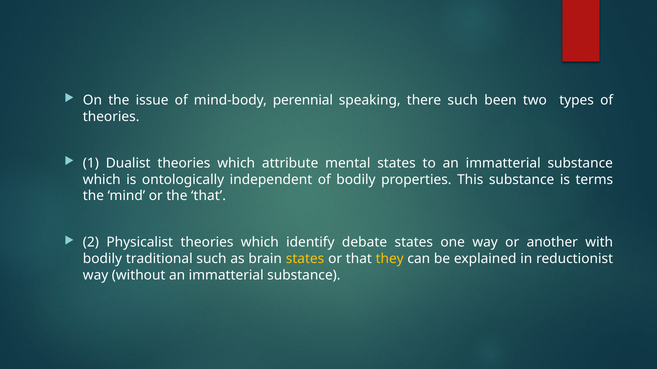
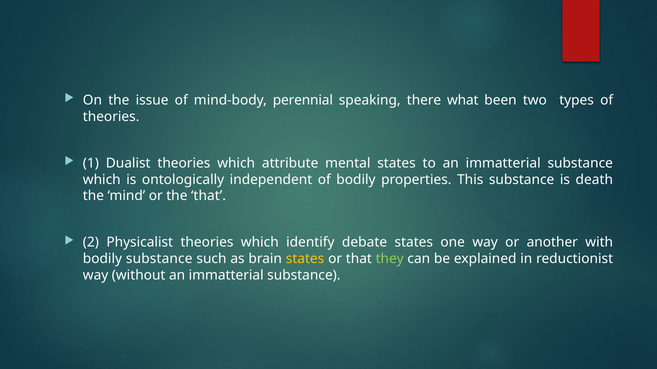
there such: such -> what (463, 100)
terms: terms -> death (594, 180)
bodily traditional: traditional -> substance (159, 259)
they colour: yellow -> light green (390, 259)
